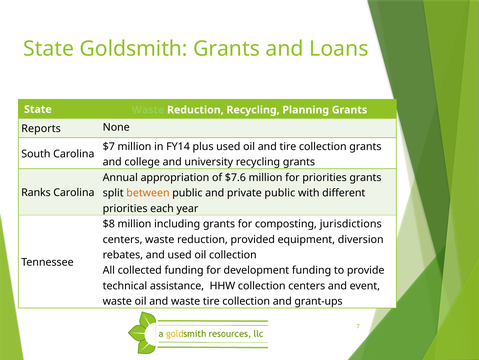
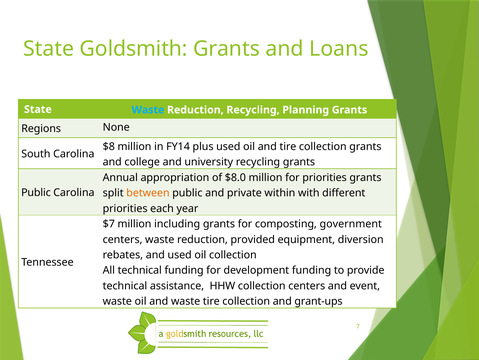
Waste colour: light green -> light blue (148, 110)
Reports: Reports -> Regions (41, 128)
$7: $7 -> $8 (109, 146)
$7.6: $7.6 -> $8.0 (235, 177)
Ranks: Ranks -> Public (36, 192)
private public: public -> within (280, 193)
$8: $8 -> $7 (109, 224)
jurisdictions: jurisdictions -> government (351, 224)
All collected: collected -> technical (140, 270)
